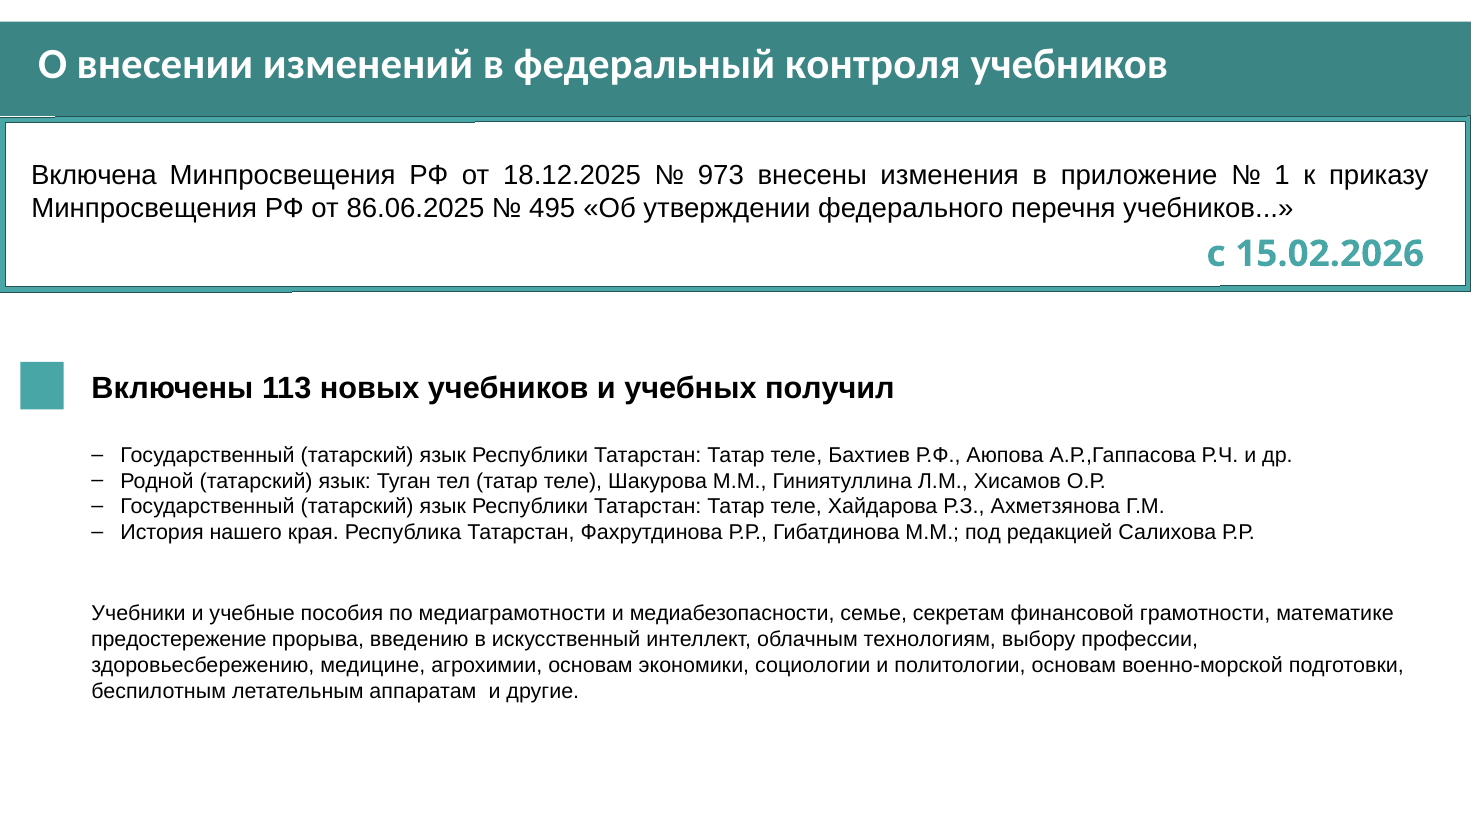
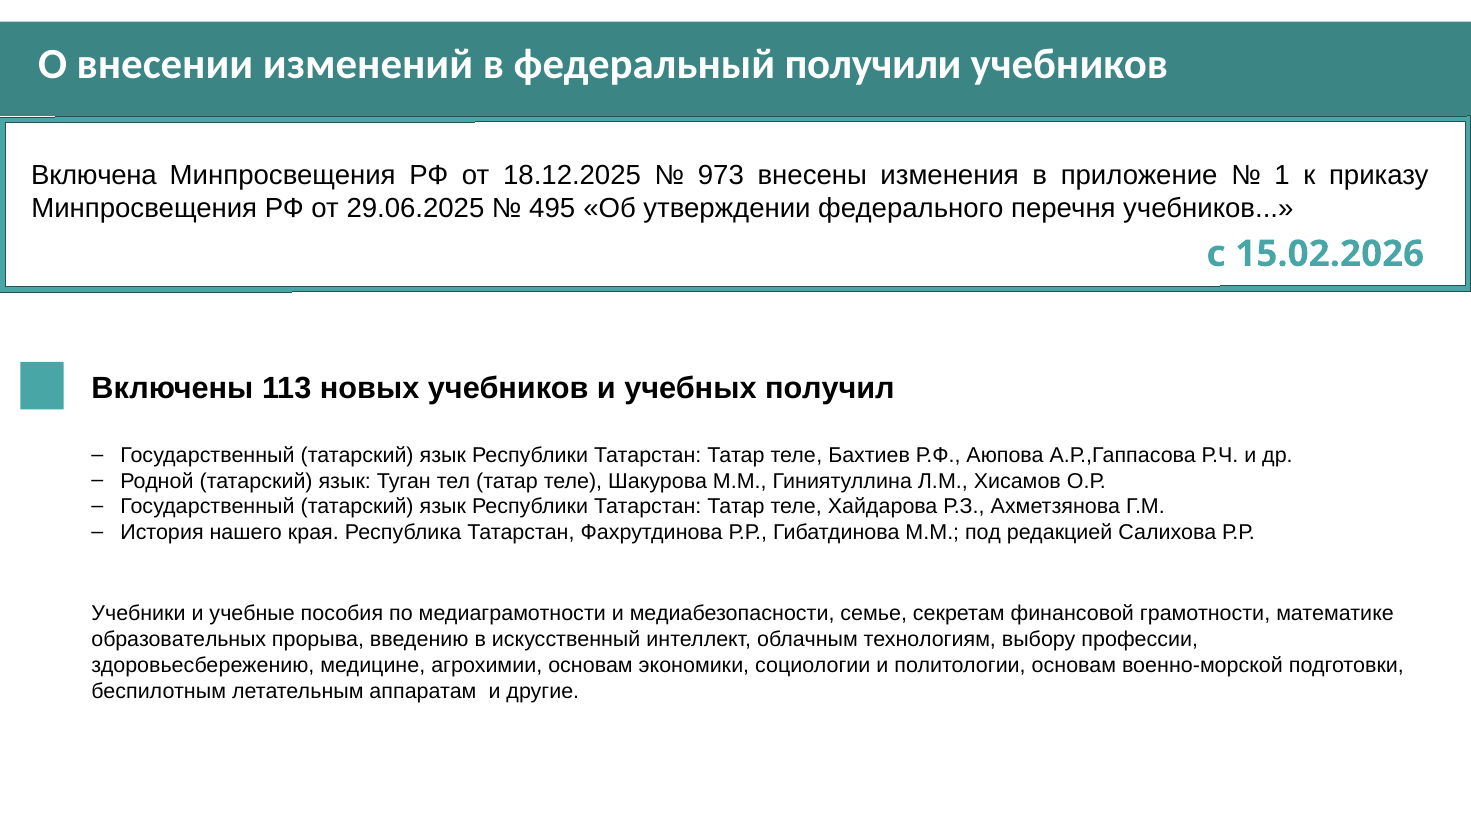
контроля: контроля -> получили (873, 64)
86.06.2025: 86.06.2025 -> 29.06.2025 (415, 209)
предостережение: предостережение -> образовательных (179, 640)
